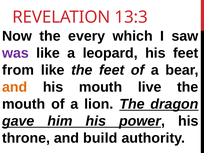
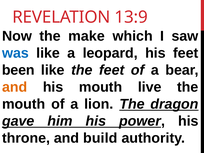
13:3: 13:3 -> 13:9 (131, 17)
every: every -> make (87, 36)
was colour: purple -> blue (15, 53)
from: from -> been (18, 70)
